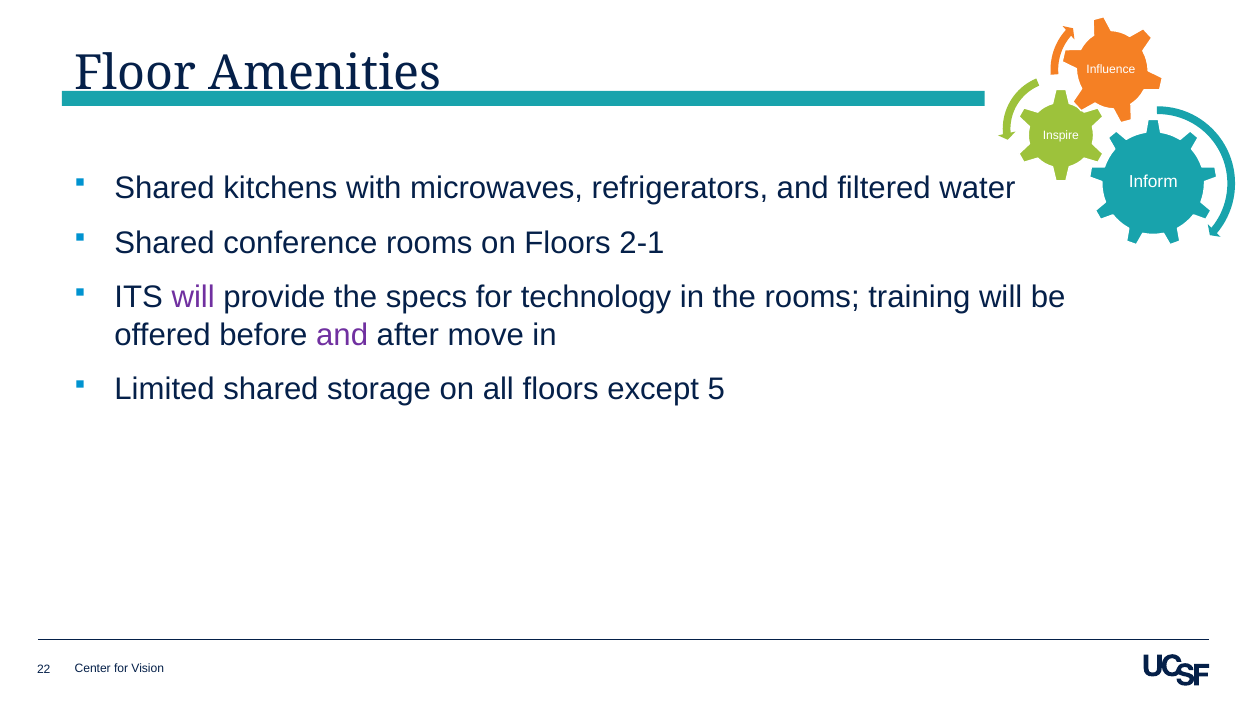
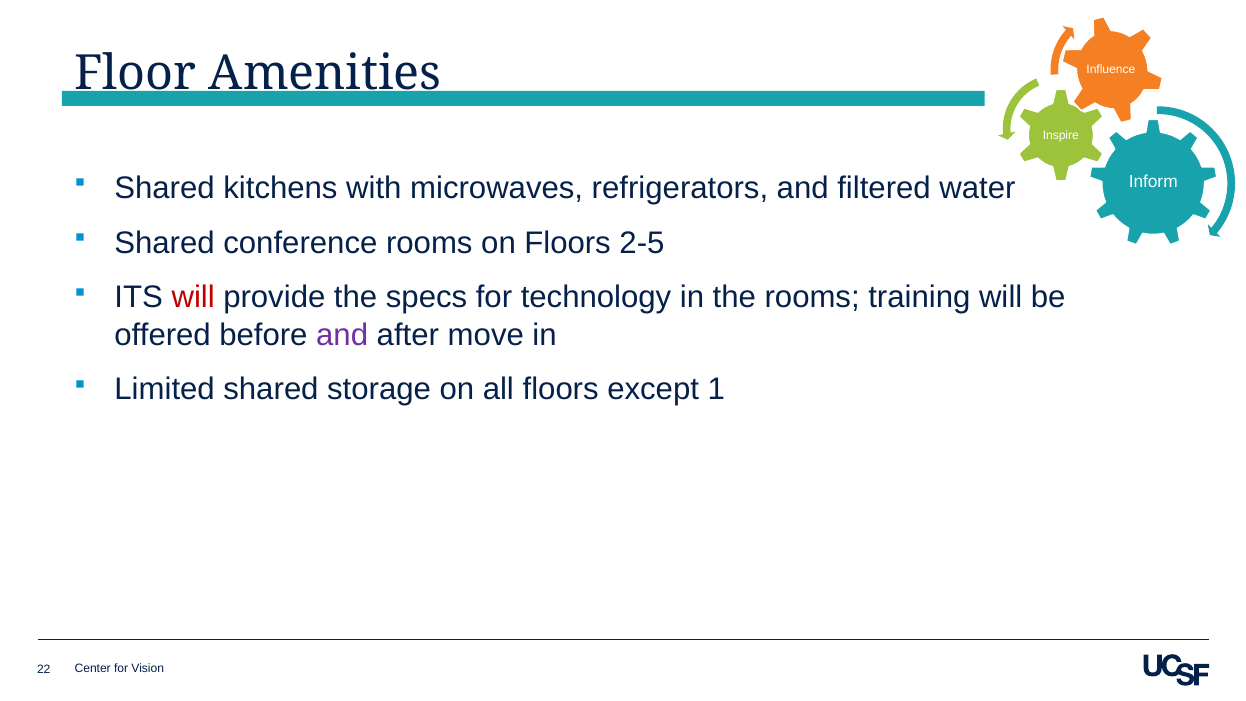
2-1: 2-1 -> 2-5 (642, 243)
will colour: purple -> red (193, 297)
5: 5 -> 1 (716, 390)
